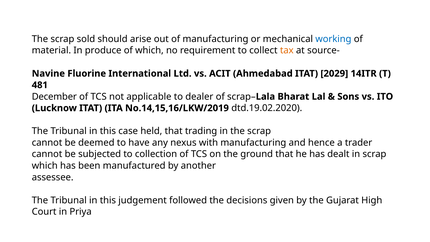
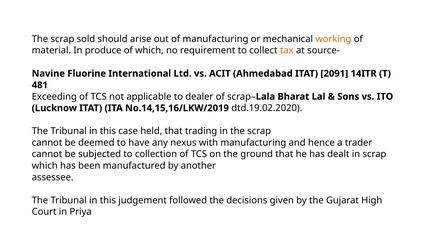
working colour: blue -> orange (333, 39)
2029: 2029 -> 2091 (334, 73)
December: December -> Exceeding (54, 97)
